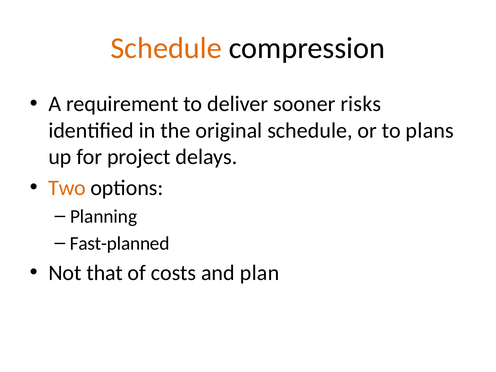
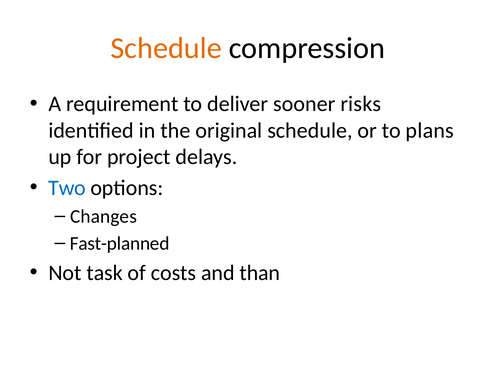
Two colour: orange -> blue (67, 188)
Planning: Planning -> Changes (103, 216)
that: that -> task (105, 273)
plan: plan -> than (260, 273)
